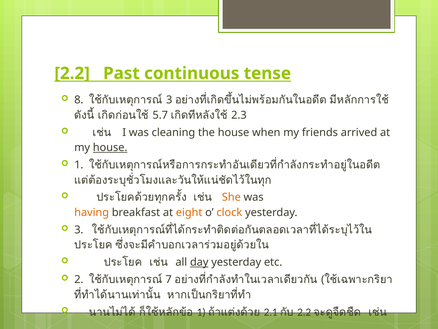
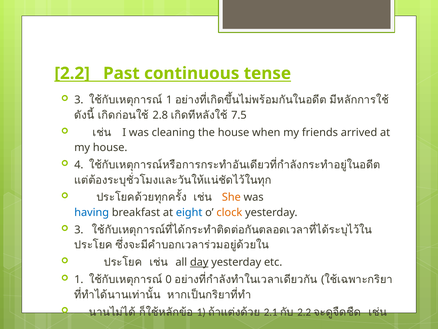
8: 8 -> 3 (79, 100)
3: 3 -> 1 (169, 100)
5.7: 5.7 -> 2.8 (160, 115)
2.3: 2.3 -> 7.5 (239, 115)
house underline: present -> none (110, 147)
1: 1 -> 4 (79, 165)
having colour: orange -> blue (92, 212)
eight colour: orange -> blue (189, 212)
2: 2 -> 1 (79, 279)
7: 7 -> 0 (169, 279)
